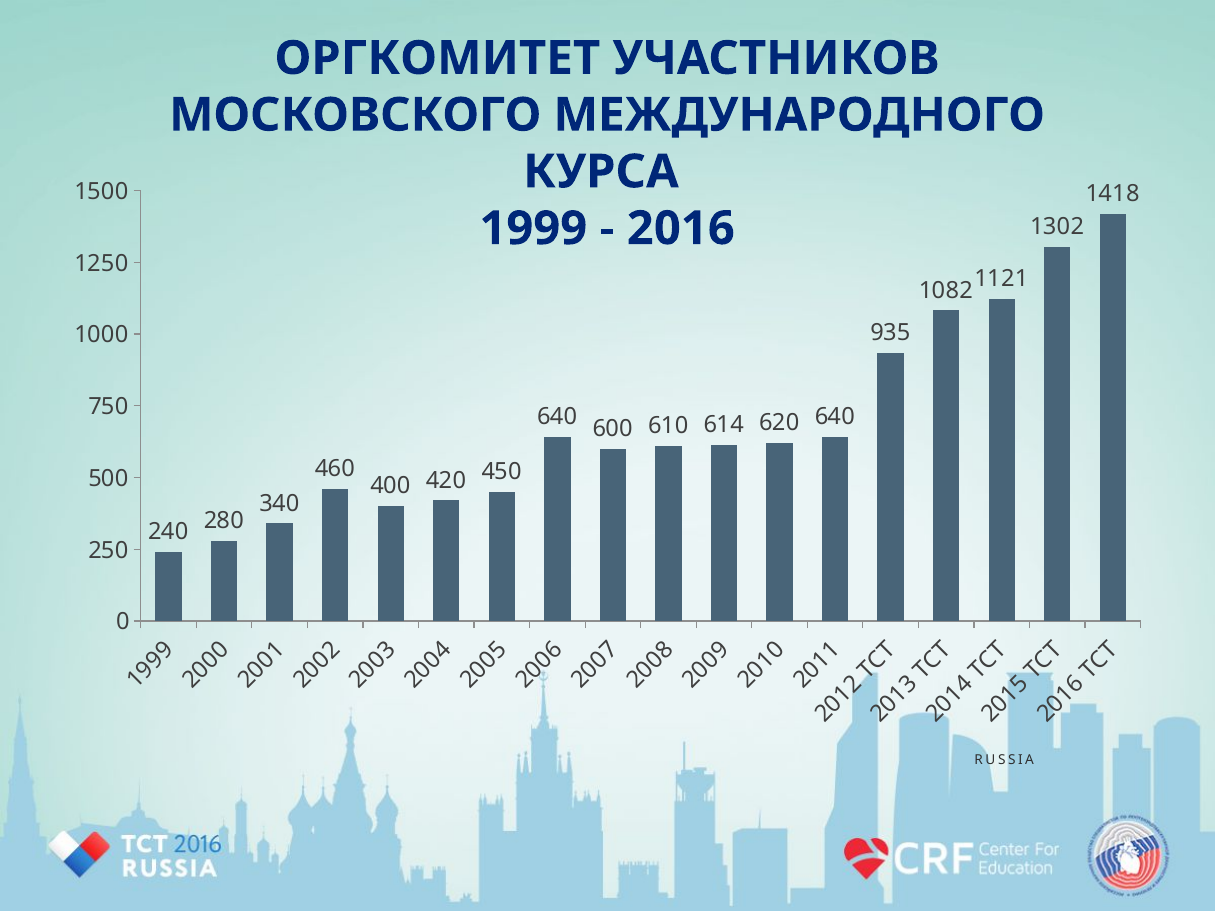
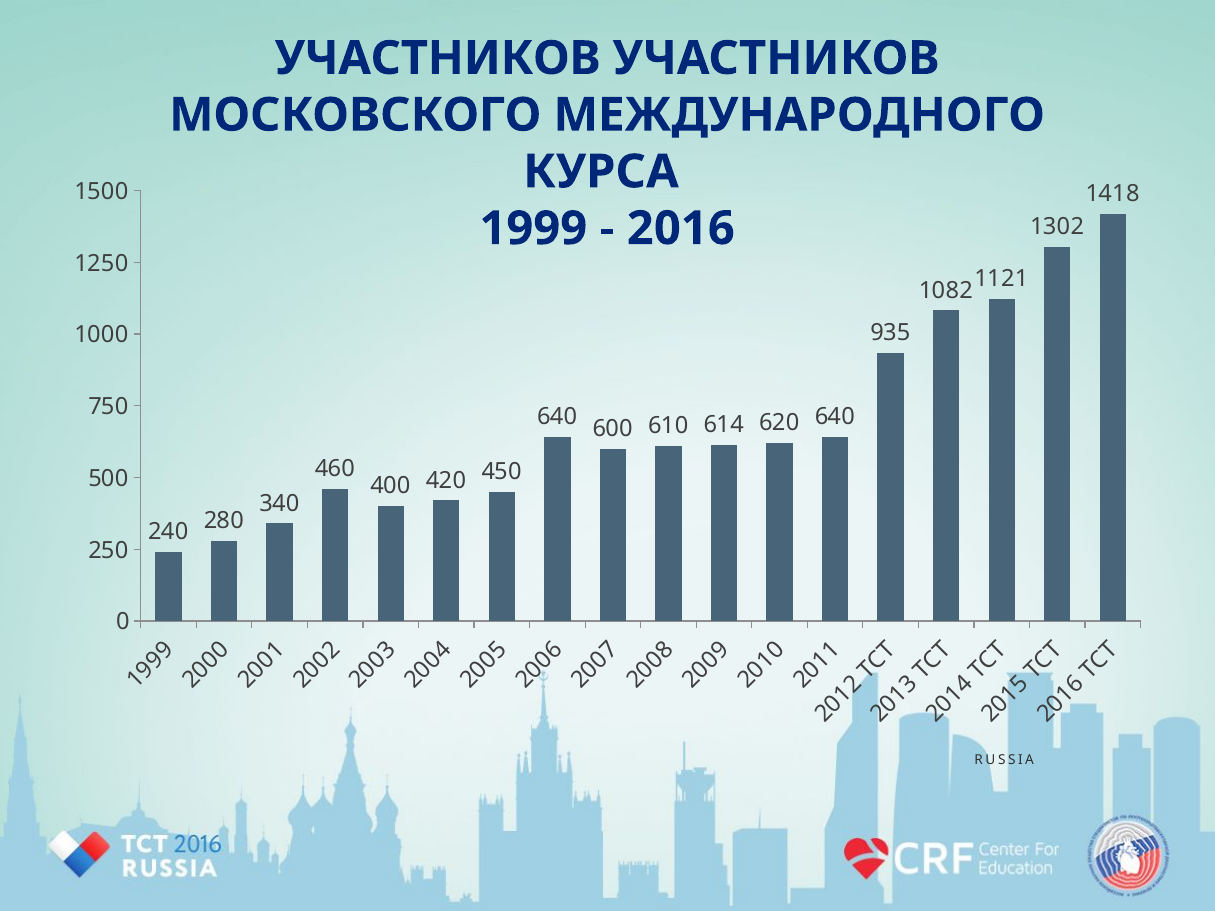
ОРГКОМИТЕТ: ОРГКОМИТЕТ -> УЧАСТНИКОВ (438, 58)
